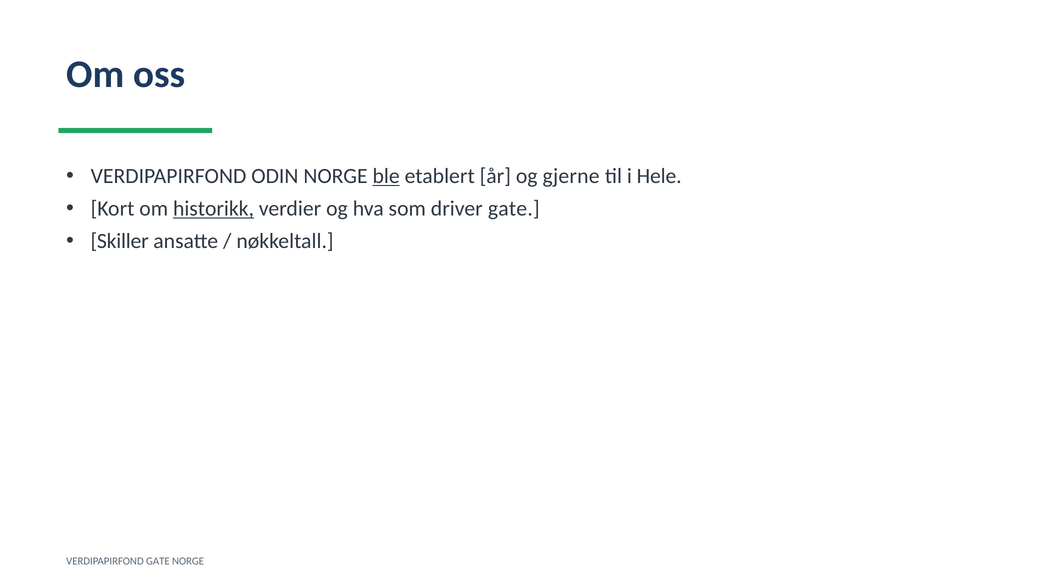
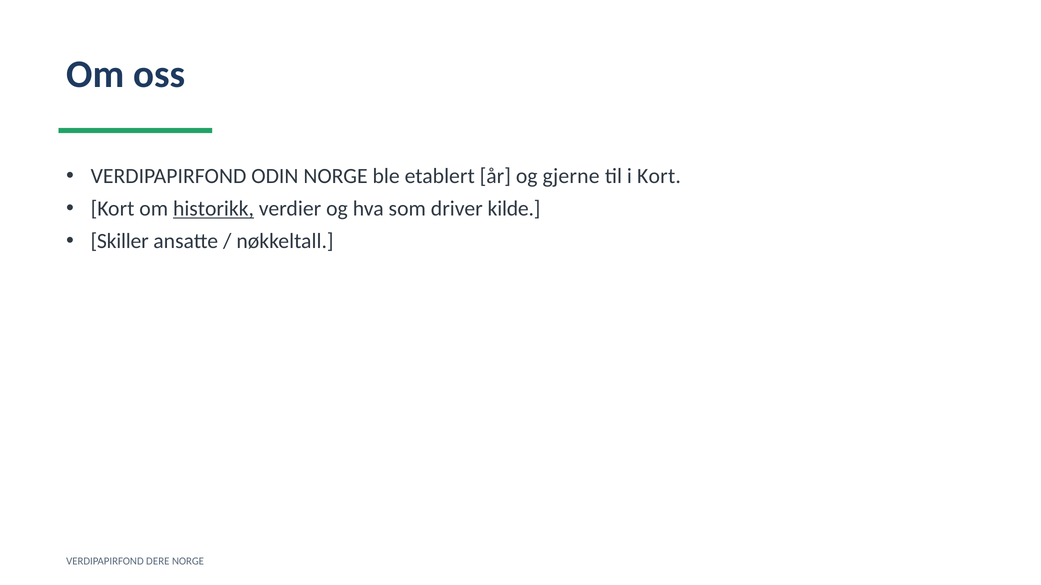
ble underline: present -> none (386, 176)
i Hele: Hele -> Kort (659, 176)
driver gate: gate -> kilde (514, 209)
VERDIPAPIRFOND GATE: GATE -> DERE (158, 562)
